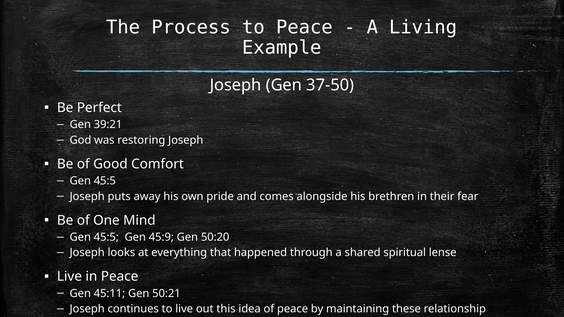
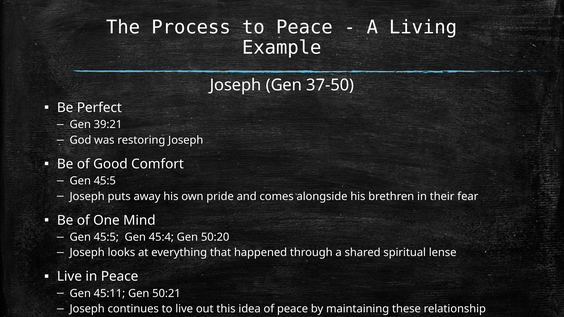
45:9: 45:9 -> 45:4 (161, 237)
